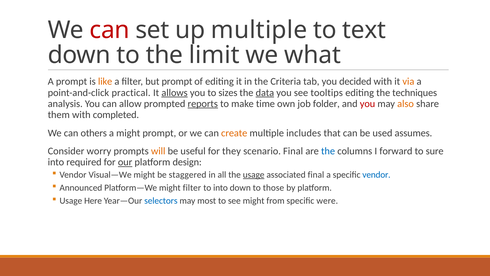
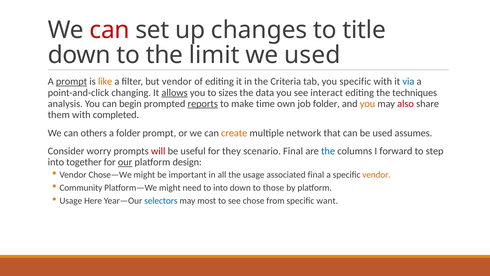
up multiple: multiple -> changes (259, 30)
text: text -> title (364, 30)
we what: what -> used (312, 55)
prompt underline: none -> present (72, 81)
but prompt: prompt -> vendor (177, 81)
you decided: decided -> specific (355, 81)
via colour: orange -> blue (408, 81)
practical: practical -> changing (131, 93)
data underline: present -> none (265, 93)
tooltips: tooltips -> interact (327, 93)
allow: allow -> begin (130, 104)
you colour: red -> orange (368, 104)
also colour: orange -> red (406, 104)
a might: might -> folder (128, 133)
includes: includes -> network (304, 133)
will colour: orange -> red (158, 151)
sure: sure -> step (435, 151)
required: required -> together (84, 162)
Visual—We: Visual—We -> Chose—We (110, 175)
staggered: staggered -> important (188, 175)
usage underline: present -> none (254, 175)
vendor colour: blue -> orange (376, 175)
Announced: Announced -> Community (81, 188)
might filter: filter -> need (192, 188)
see might: might -> chose (254, 201)
were: were -> want (327, 201)
